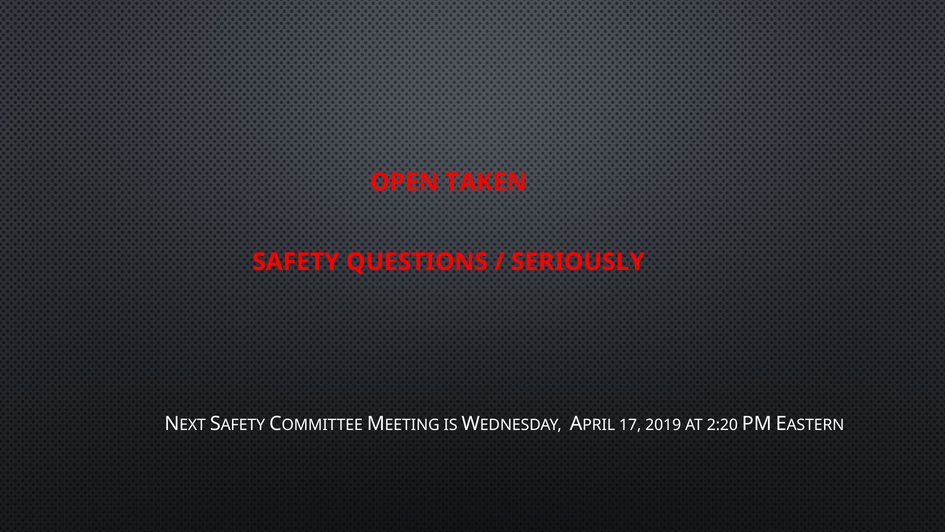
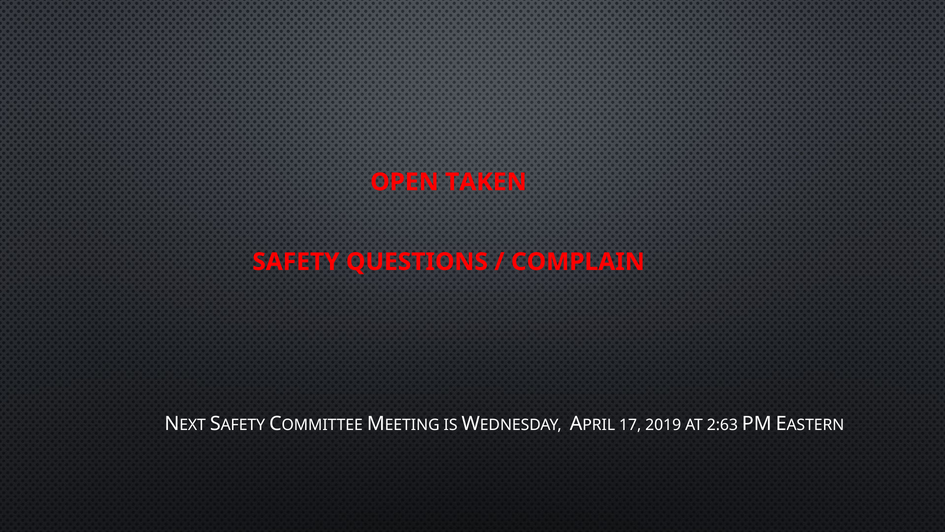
SERIOUSLY: SERIOUSLY -> COMPLAIN (578, 262)
2:20: 2:20 -> 2:63 (722, 425)
